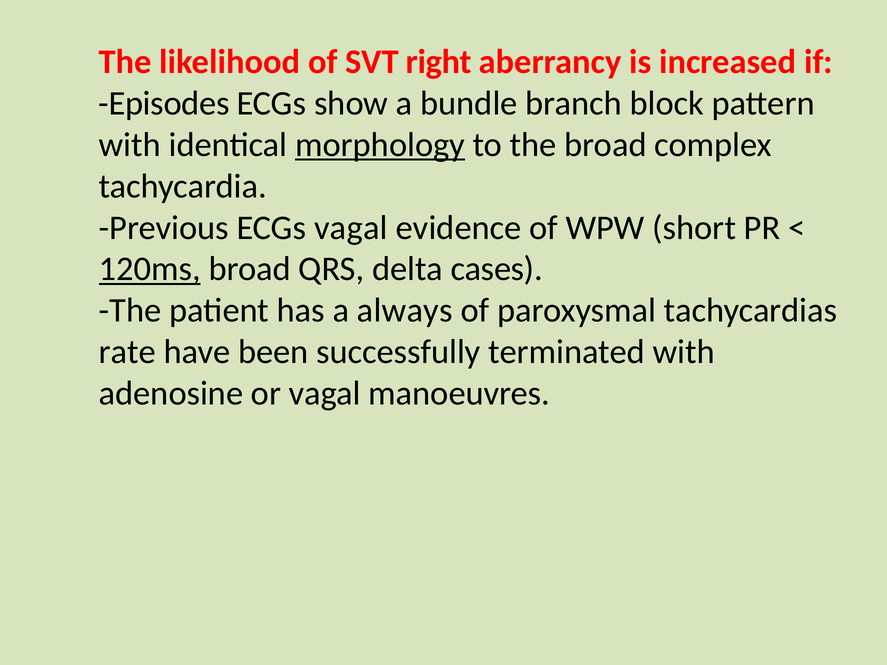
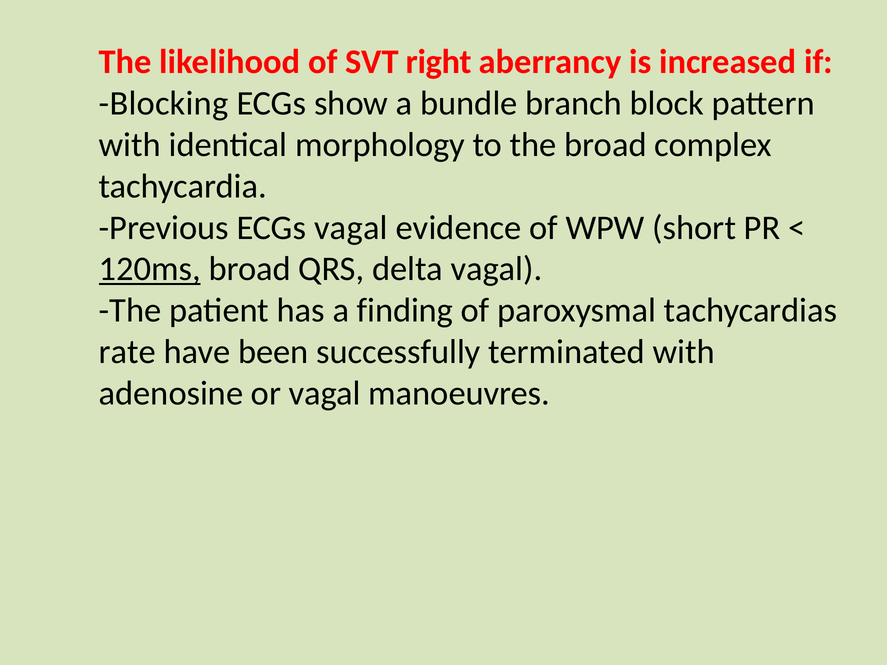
Episodes: Episodes -> Blocking (164, 104)
morphology underline: present -> none (380, 145)
delta cases: cases -> vagal (496, 269)
always: always -> finding (405, 311)
